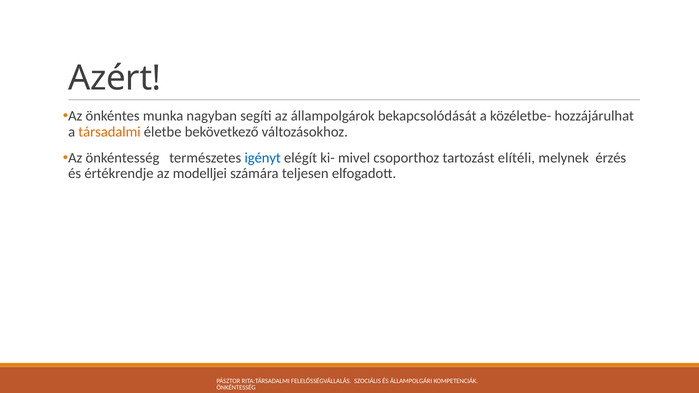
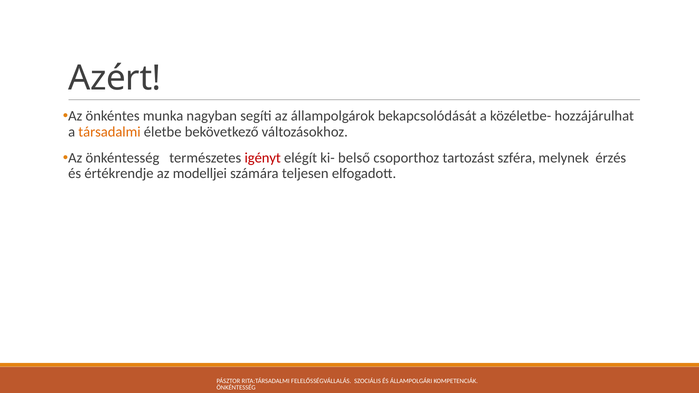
igényt colour: blue -> red (263, 158)
mivel: mivel -> belső (354, 158)
elítéli: elítéli -> szféra (517, 158)
